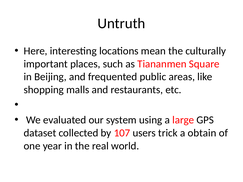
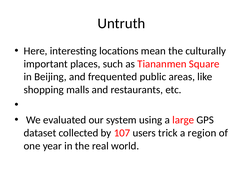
obtain: obtain -> region (202, 133)
